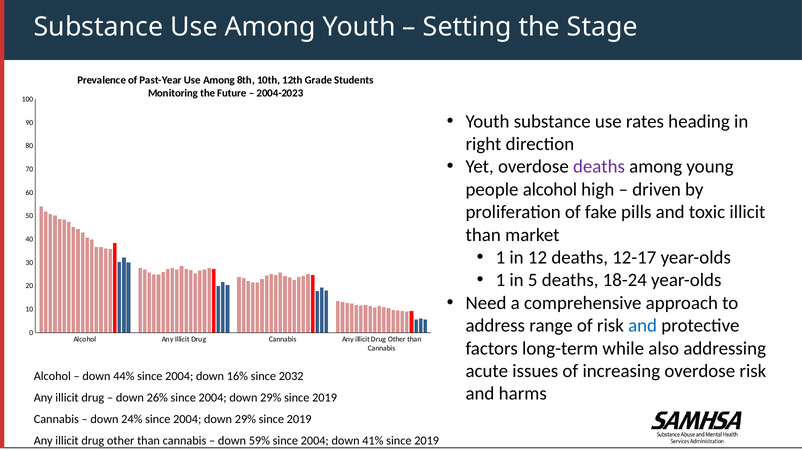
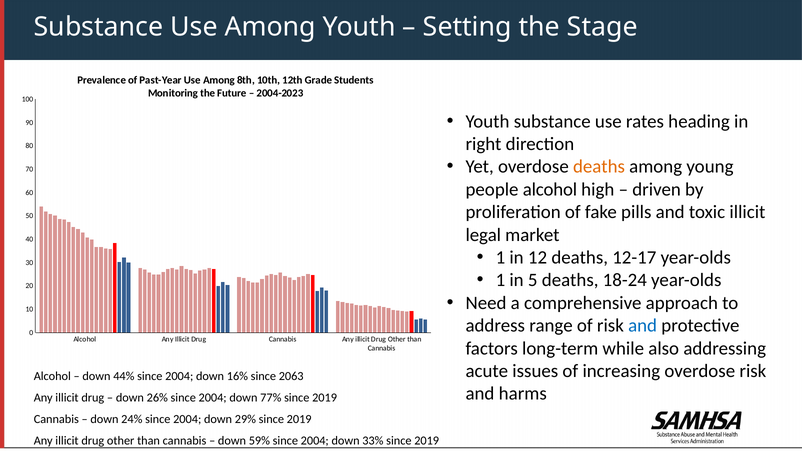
deaths colour: purple -> orange (599, 167)
than: than -> legal (483, 235)
2032: 2032 -> 2063 (291, 377)
29%: 29% -> 77% (271, 398)
41%: 41% -> 33% (373, 441)
